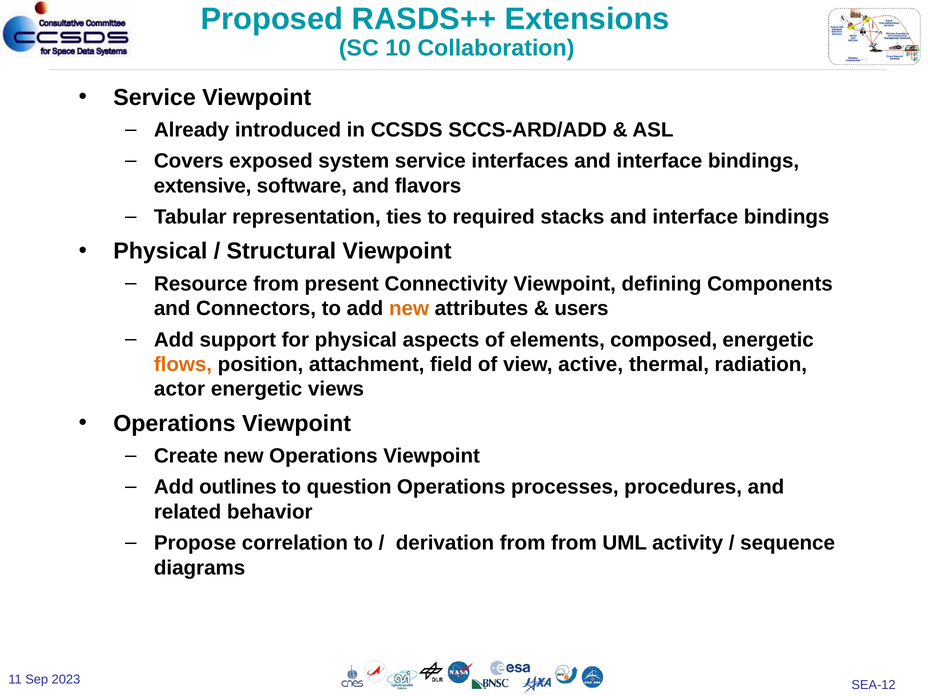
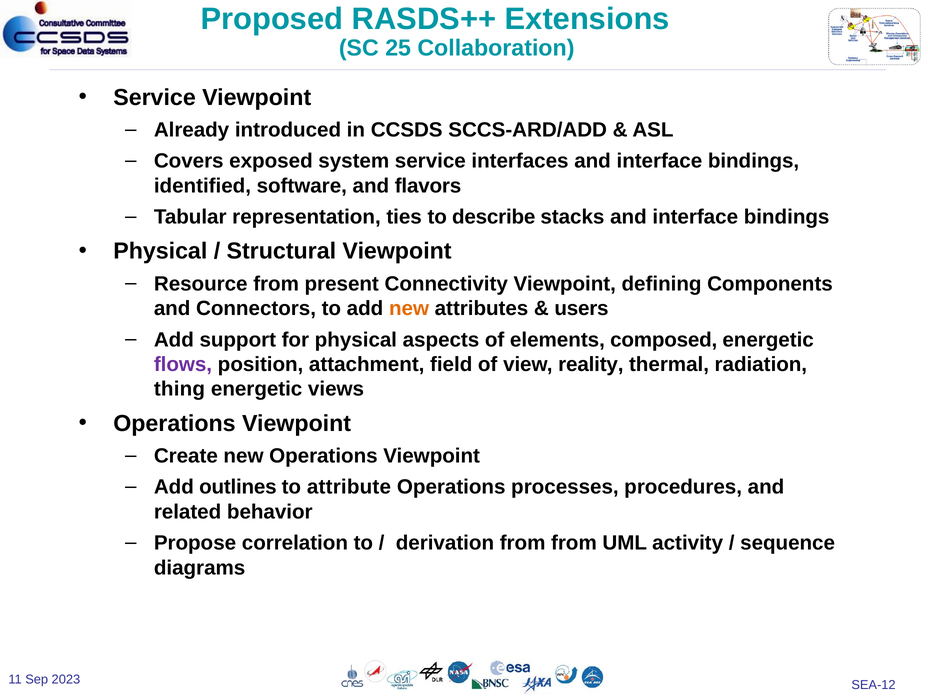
10: 10 -> 25 (398, 48)
extensive: extensive -> identified (202, 186)
required: required -> describe (494, 217)
flows colour: orange -> purple (183, 364)
active: active -> reality (591, 364)
actor: actor -> thing (179, 389)
question: question -> attribute (349, 487)
